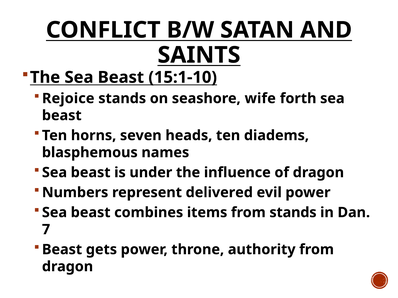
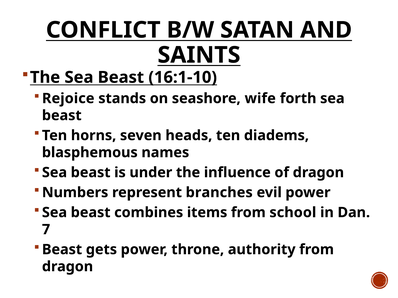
15:1-10: 15:1-10 -> 16:1-10 (183, 77)
delivered: delivered -> branches (219, 193)
from stands: stands -> school (293, 213)
